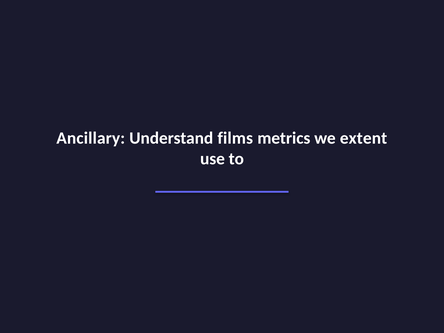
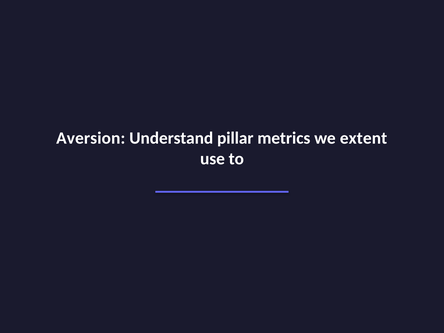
Ancillary: Ancillary -> Aversion (91, 138)
films: films -> pillar (235, 138)
